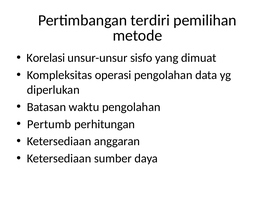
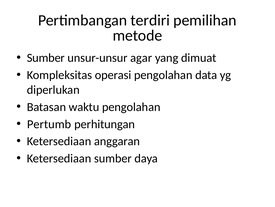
Korelasi: Korelasi -> Sumber (46, 58)
sisfo: sisfo -> agar (141, 58)
